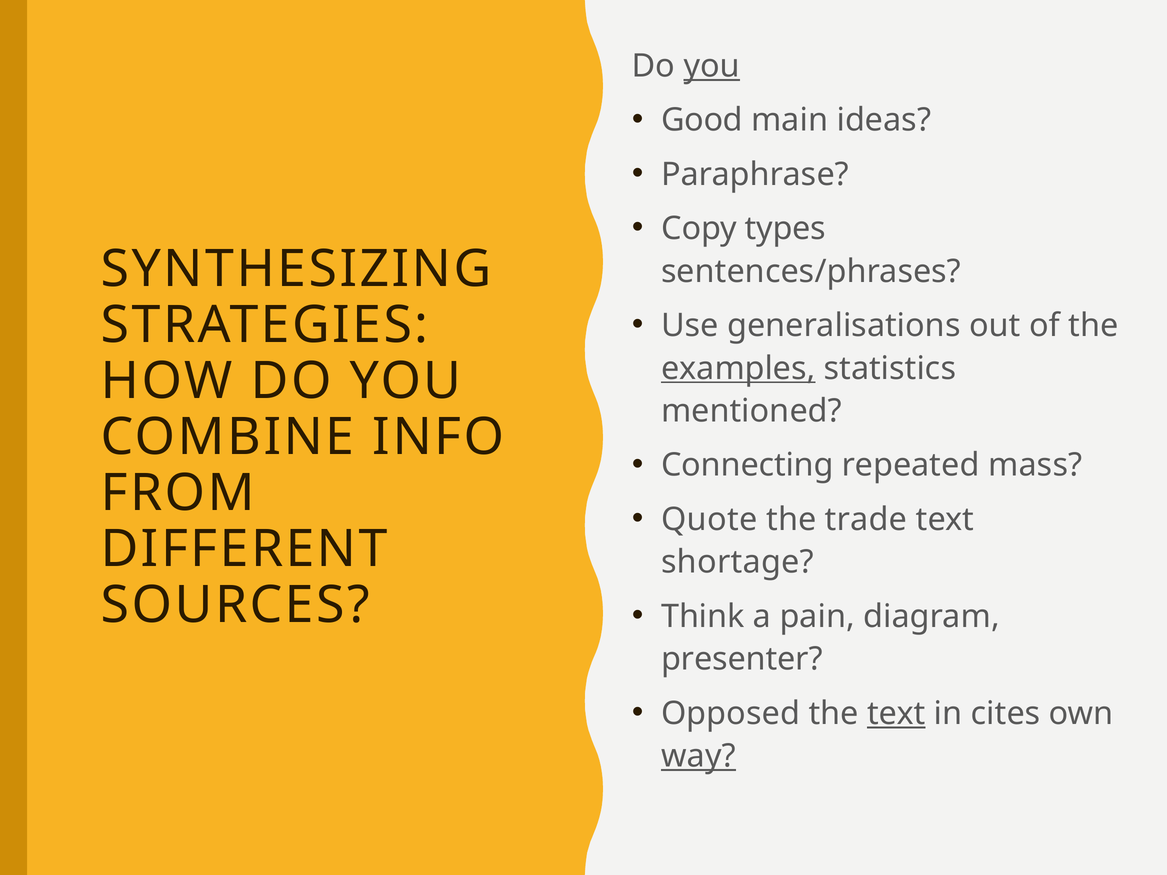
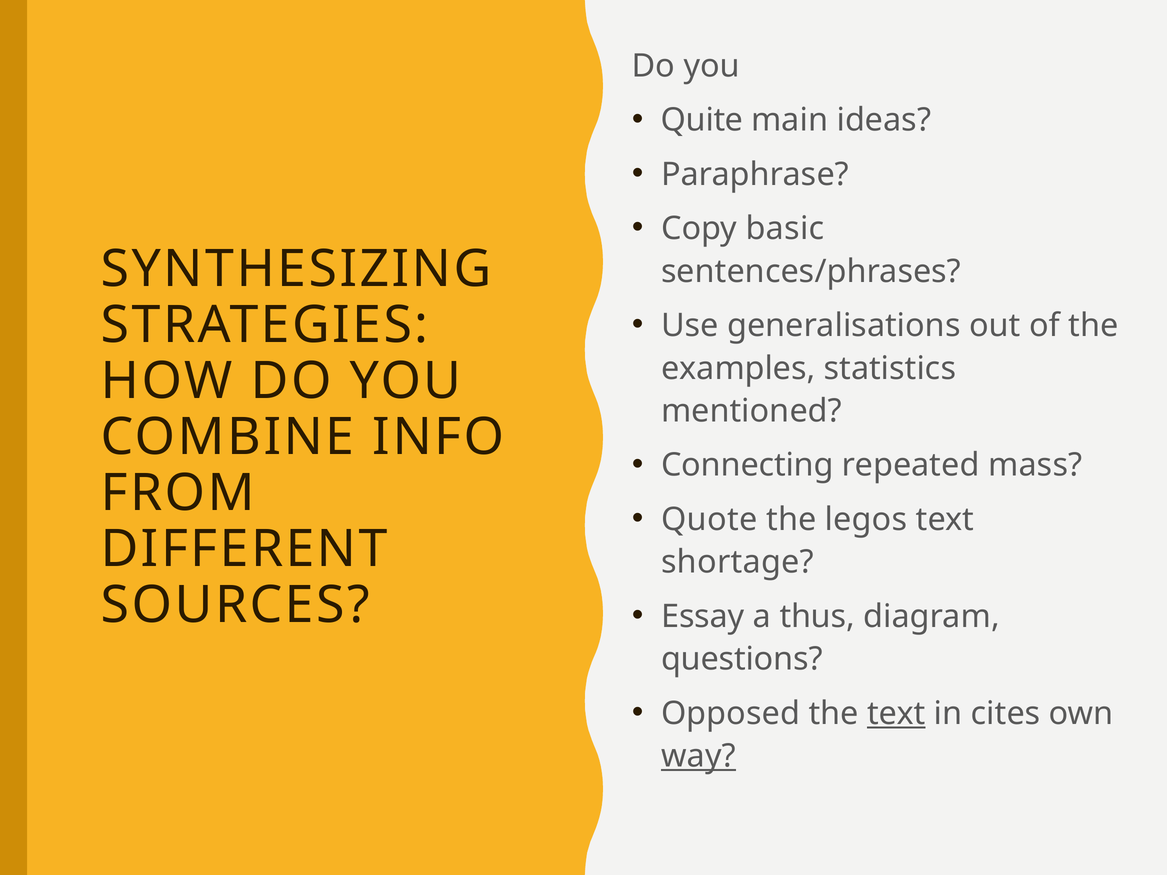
you underline: present -> none (712, 66)
Good: Good -> Quite (702, 120)
types: types -> basic (785, 229)
examples underline: present -> none (738, 368)
trade: trade -> legos (866, 520)
Think: Think -> Essay (703, 617)
pain: pain -> thus (817, 617)
presenter: presenter -> questions (742, 659)
